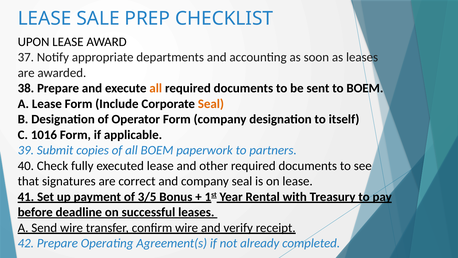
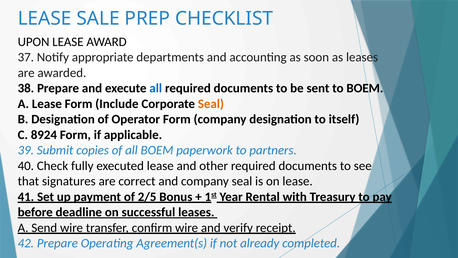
all colour: orange -> blue (156, 88)
1016: 1016 -> 8924 (44, 135)
3/5: 3/5 -> 2/5 (147, 197)
